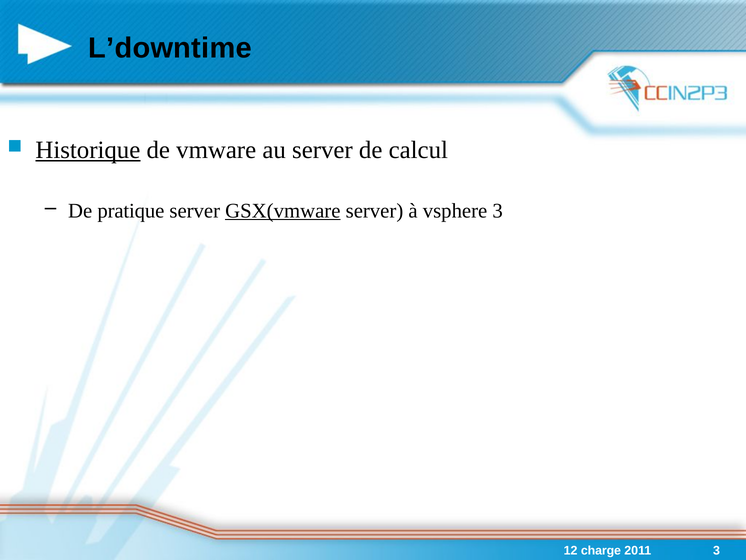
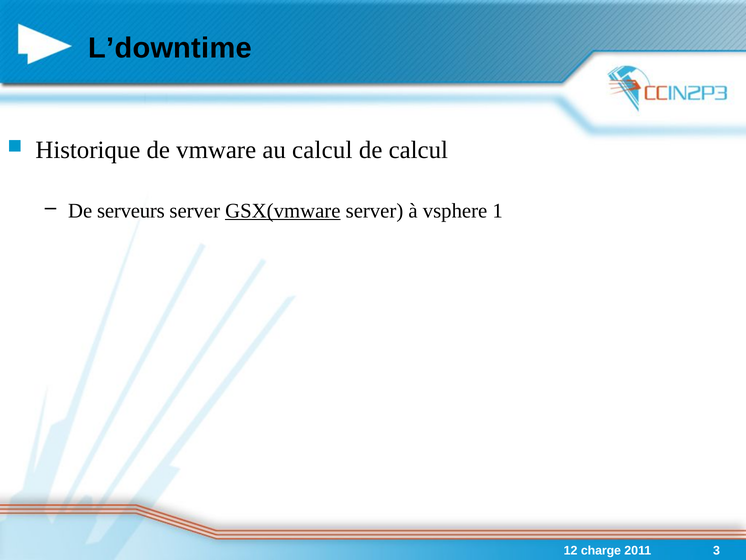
Historique underline: present -> none (88, 150)
au server: server -> calcul (322, 150)
pratique: pratique -> serveurs (131, 210)
vsphere 3: 3 -> 1 (498, 210)
